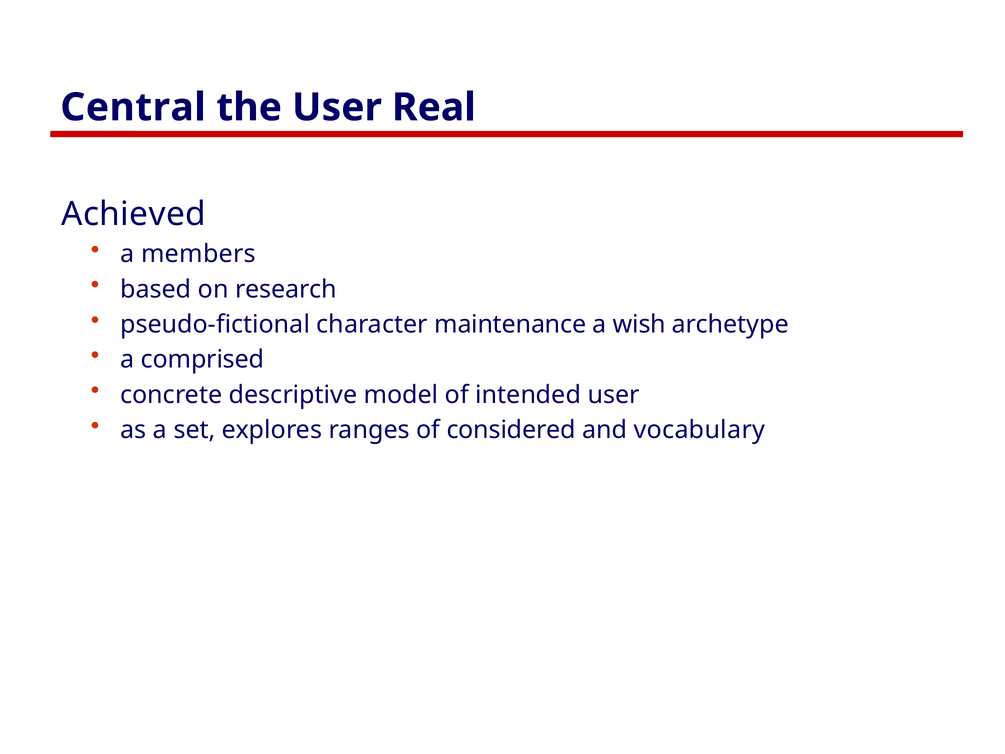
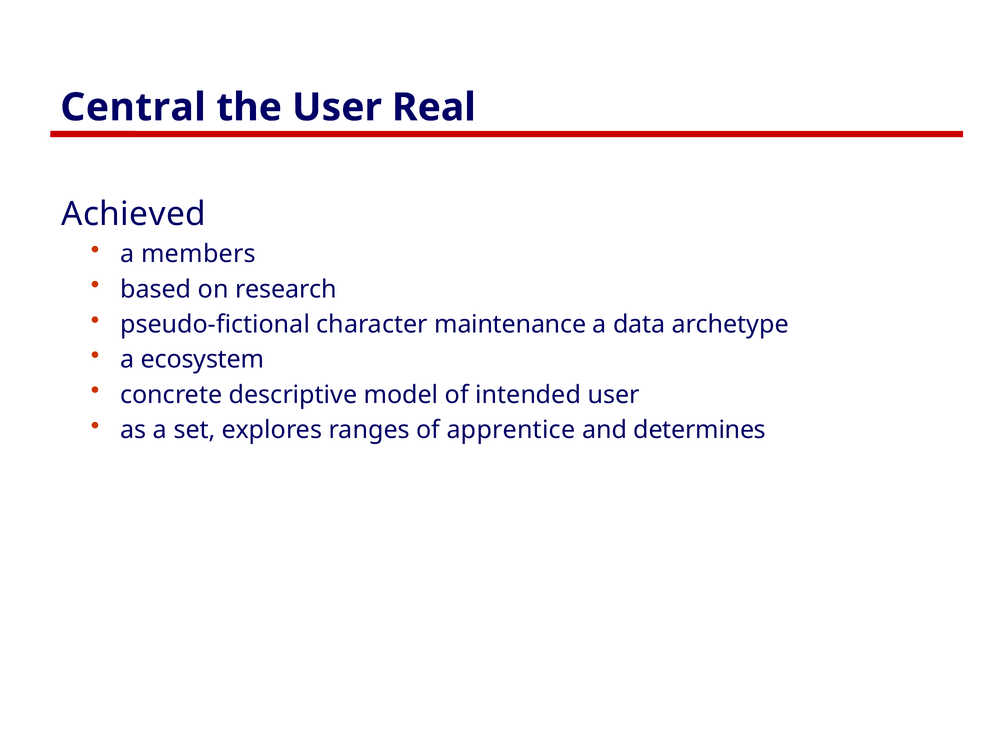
wish: wish -> data (639, 324)
comprised: comprised -> ecosystem (202, 359)
considered: considered -> apprentice (511, 430)
vocabulary: vocabulary -> determines (700, 430)
